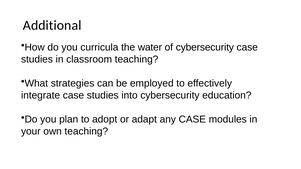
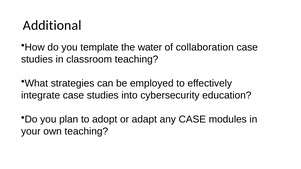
curricula: curricula -> template (99, 47)
of cybersecurity: cybersecurity -> collaboration (205, 47)
